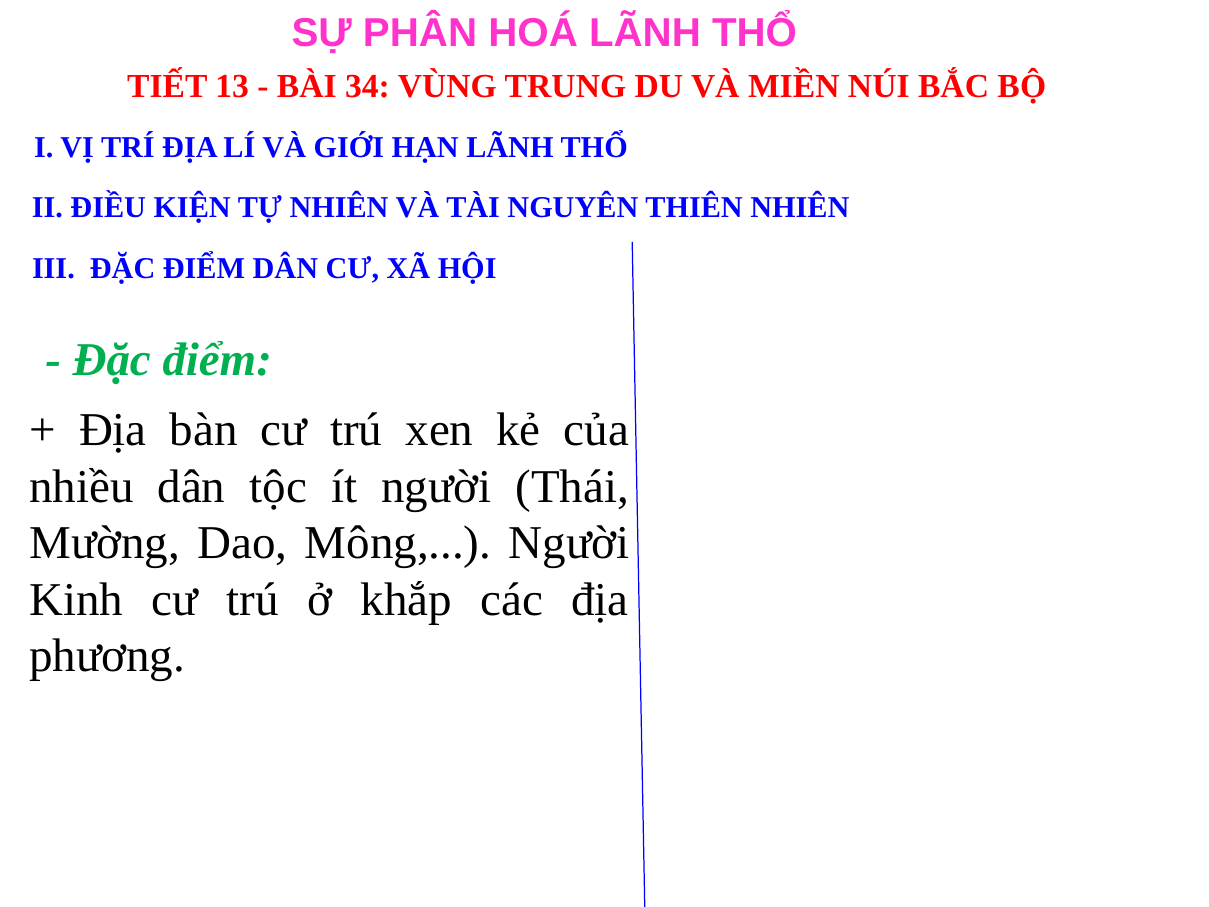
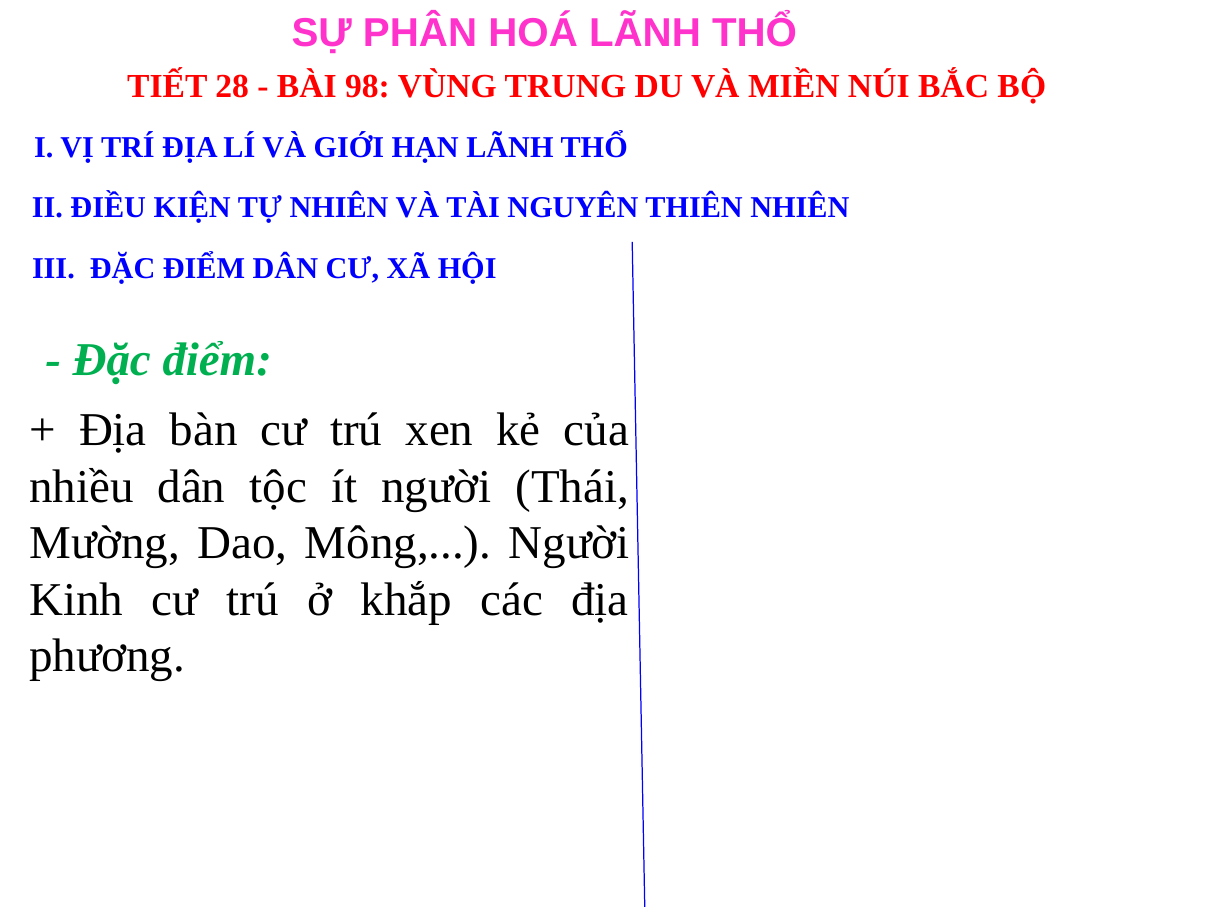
13: 13 -> 28 (232, 86)
34: 34 -> 98 (367, 86)
